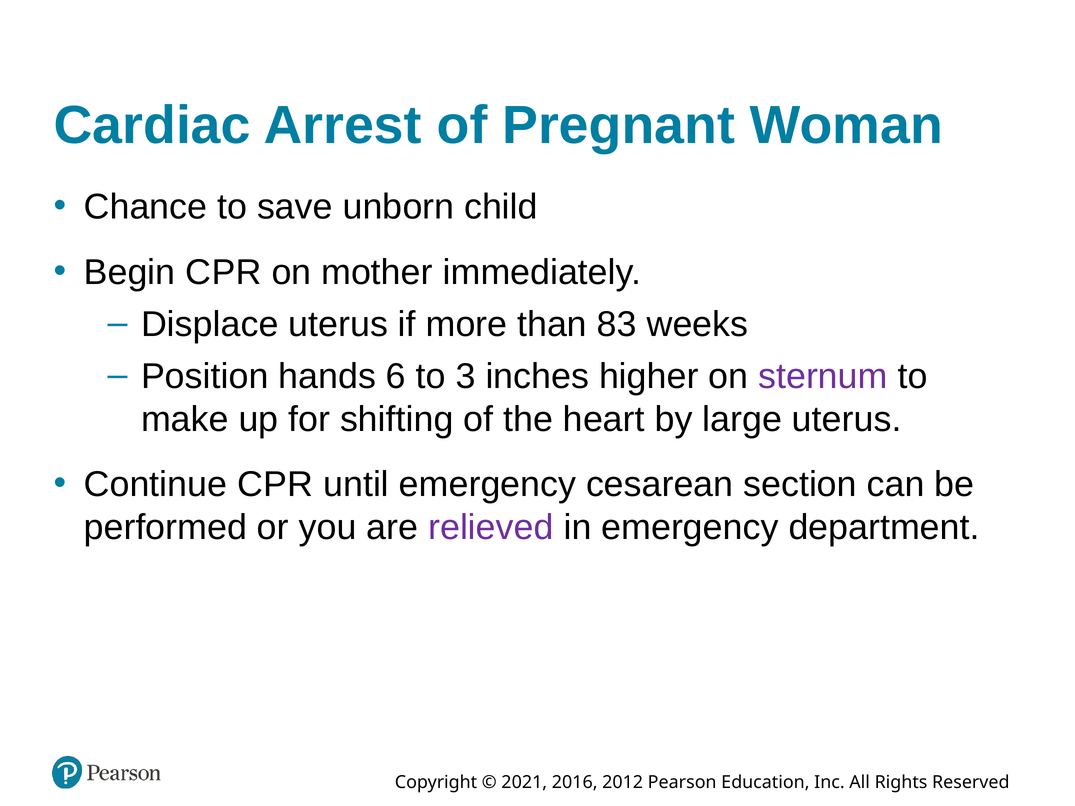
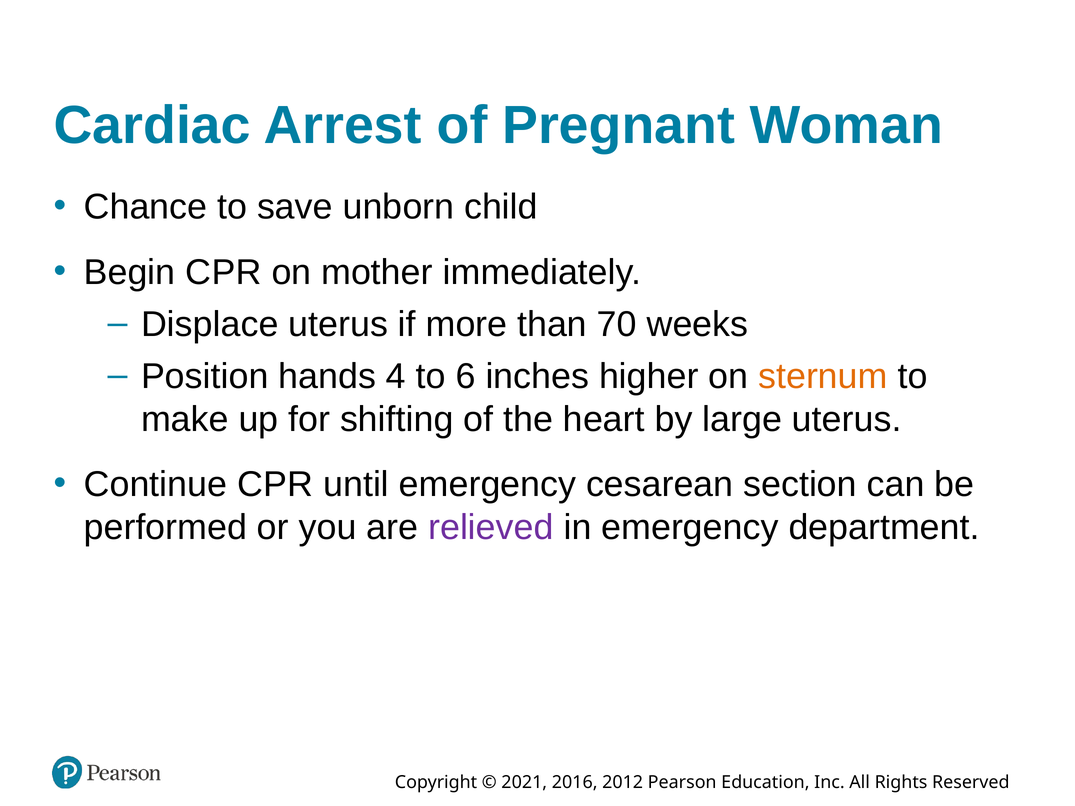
83: 83 -> 70 (617, 324)
6: 6 -> 4 (396, 376)
3: 3 -> 6 (466, 376)
sternum colour: purple -> orange (823, 376)
